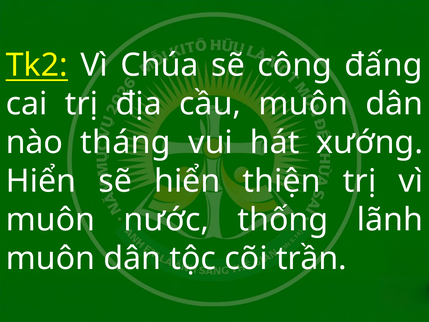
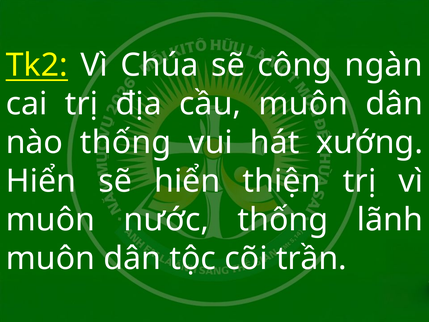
đấng: đấng -> ngàn (384, 65)
nào tháng: tháng -> thống (126, 143)
